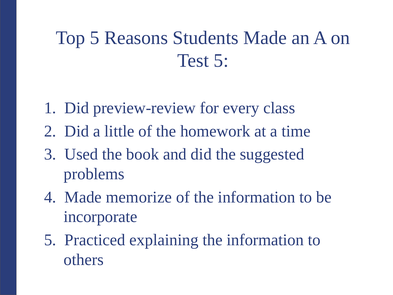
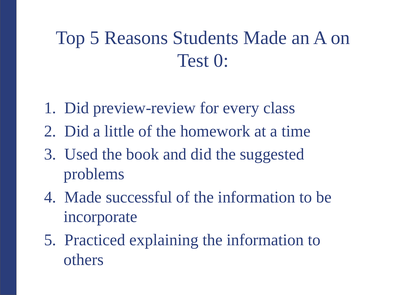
Test 5: 5 -> 0 (221, 61)
memorize: memorize -> successful (139, 197)
